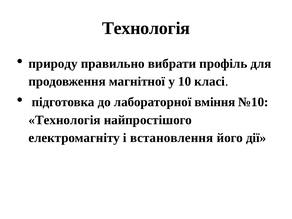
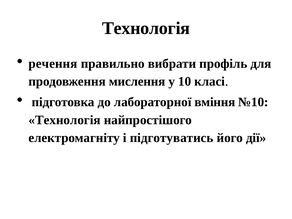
природу: природу -> речення (53, 64)
магнітної: магнітної -> мислення (137, 82)
встановлення: встановлення -> підготуватись (172, 138)
